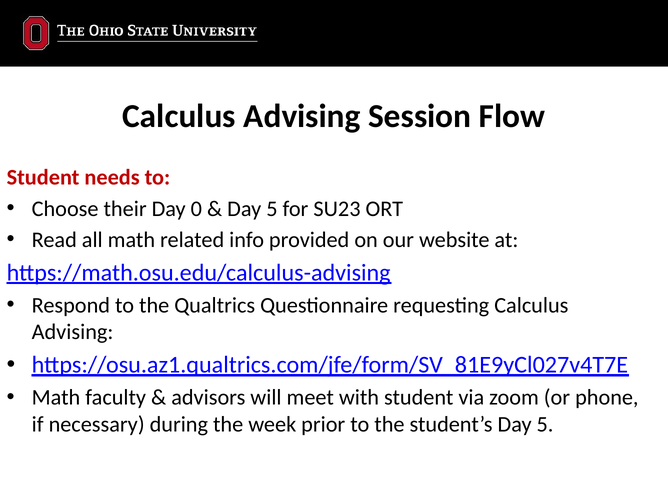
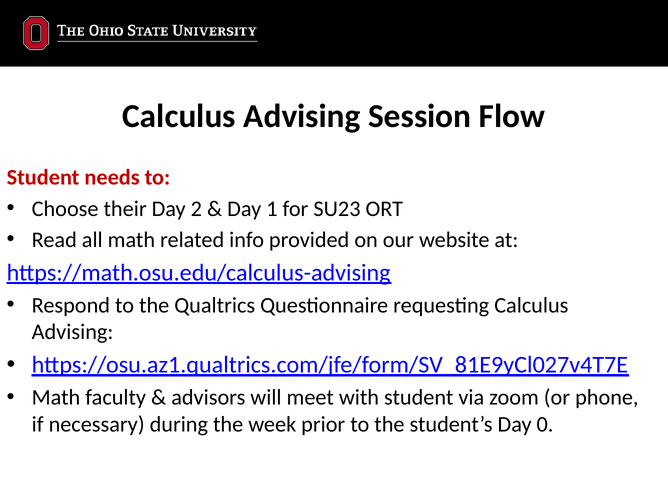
0: 0 -> 2 (196, 209)
5: 5 -> 1 (272, 209)
student’s Day 5: 5 -> 0 (545, 424)
